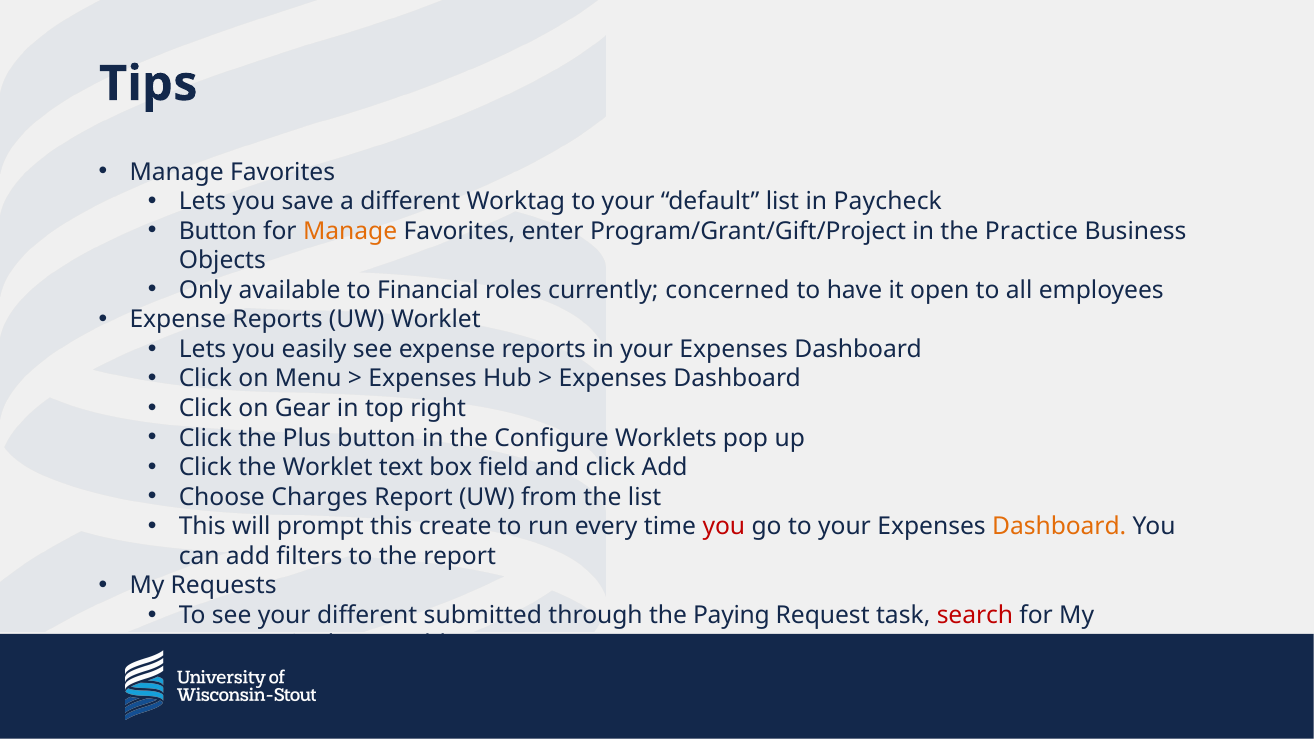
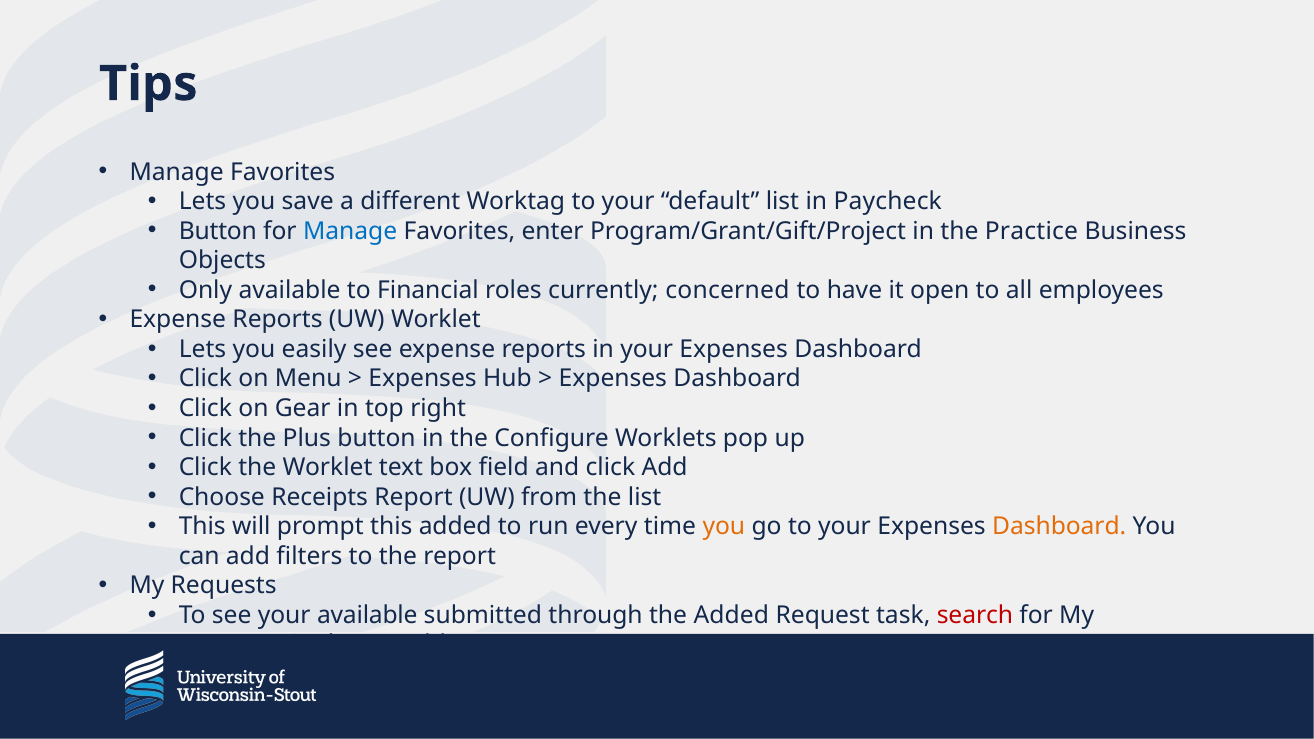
Manage colour: orange -> blue (350, 231)
Charges: Charges -> Receipts (320, 497)
this create: create -> added (455, 527)
you colour: red -> orange (724, 527)
your different: different -> available (367, 615)
the Paying: Paying -> Added (731, 615)
